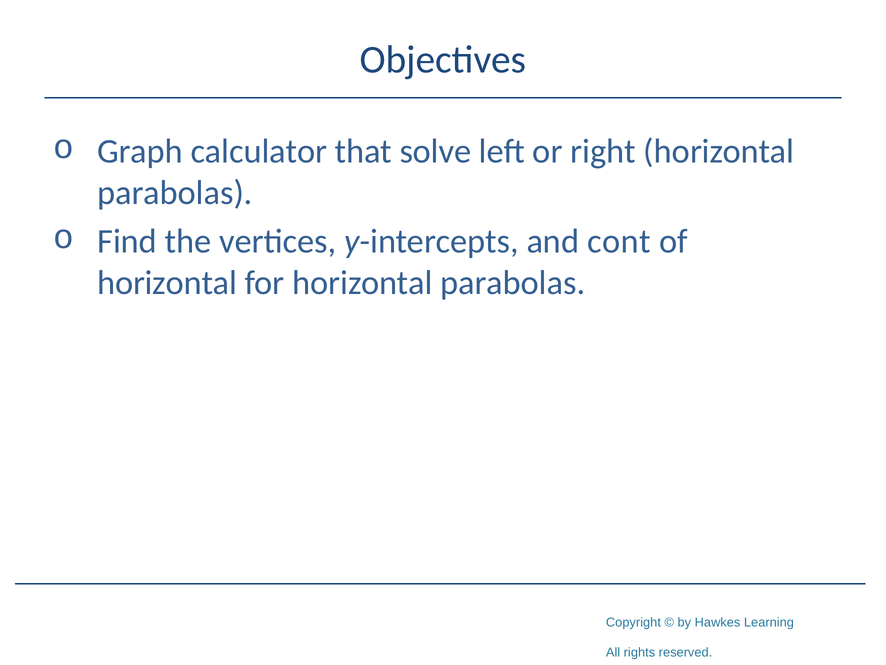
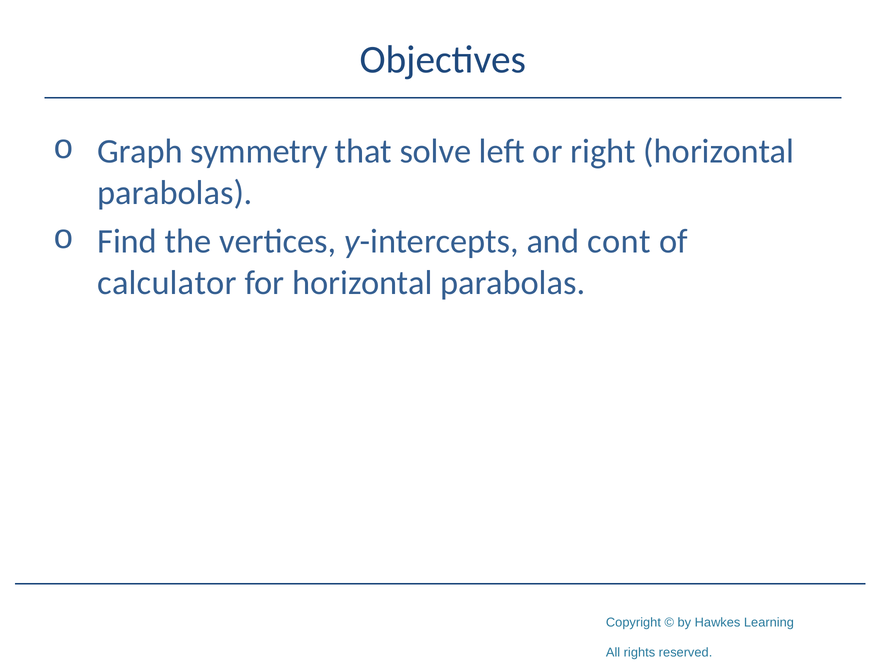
calculator: calculator -> symmetry (259, 151)
horizontal: horizontal -> calculator (167, 283)
